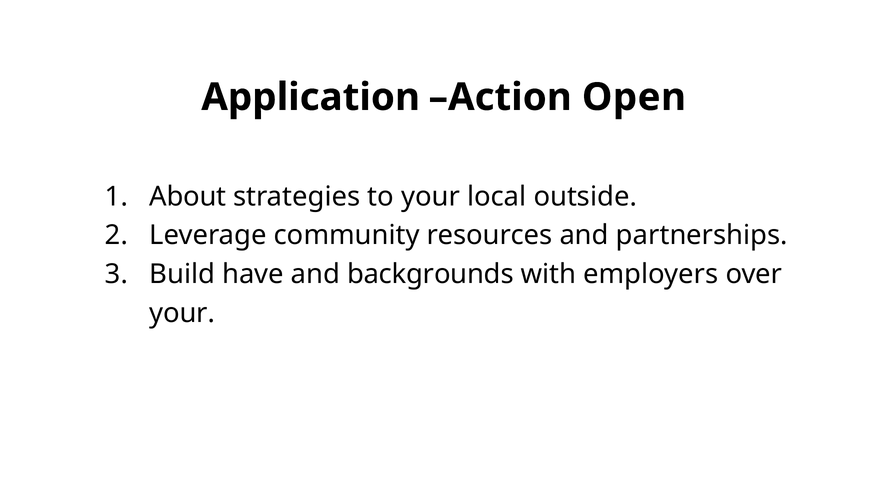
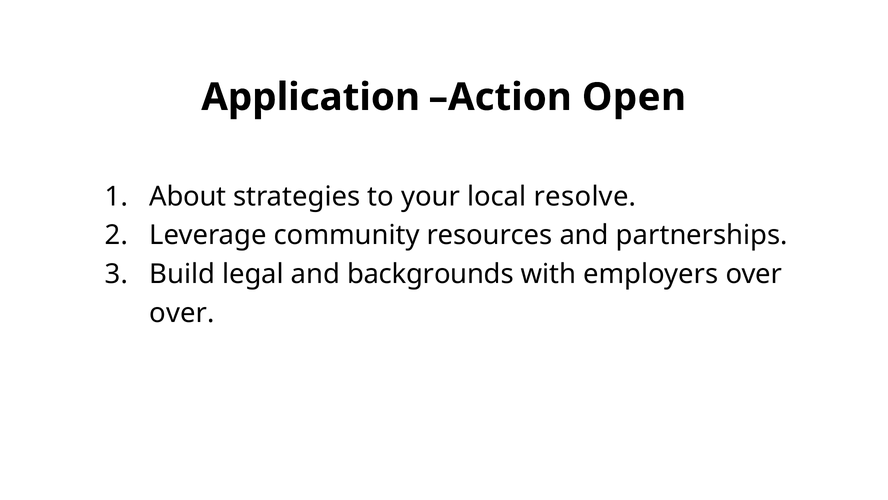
outside: outside -> resolve (585, 196)
have: have -> legal (253, 274)
your: your -> over (182, 313)
